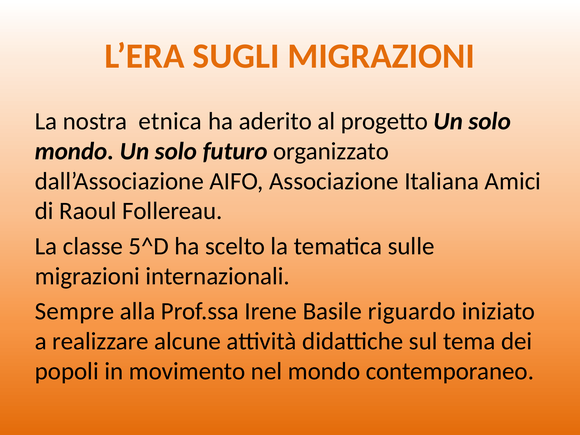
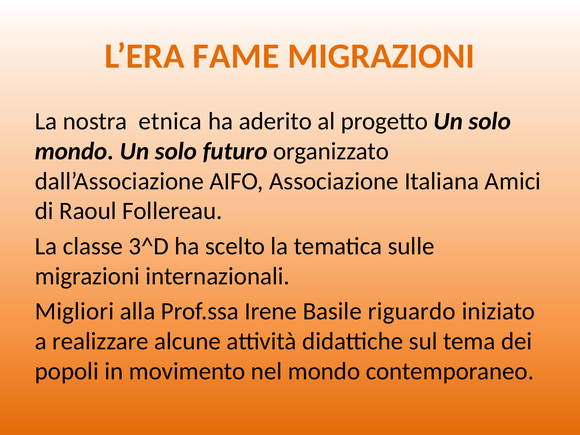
SUGLI: SUGLI -> FAME (236, 56)
5^D: 5^D -> 3^D (149, 246)
Sempre: Sempre -> Migliori (74, 311)
